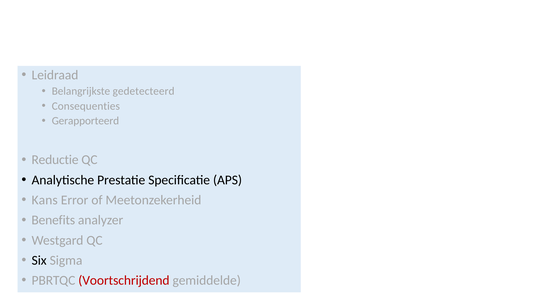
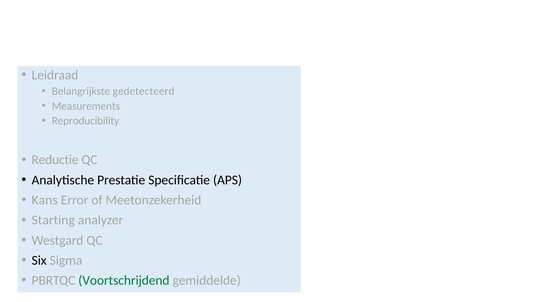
Consequenties: Consequenties -> Measurements (86, 106)
Gerapporteerd: Gerapporteerd -> Reproducibility (85, 121)
Benefits: Benefits -> Starting (53, 220)
Voortschrijdend colour: red -> green (124, 280)
